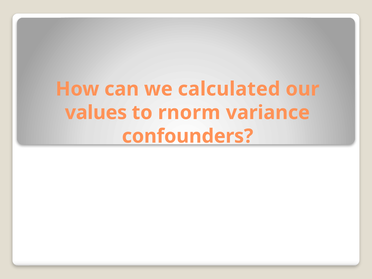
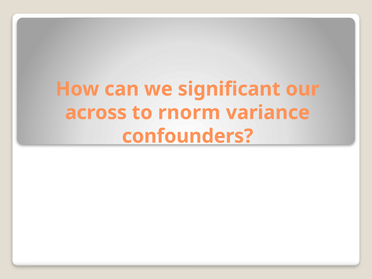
calculated: calculated -> significant (229, 89)
values: values -> across (96, 113)
